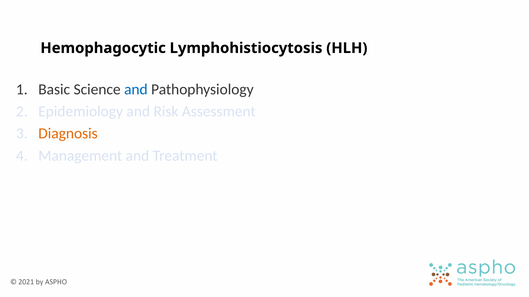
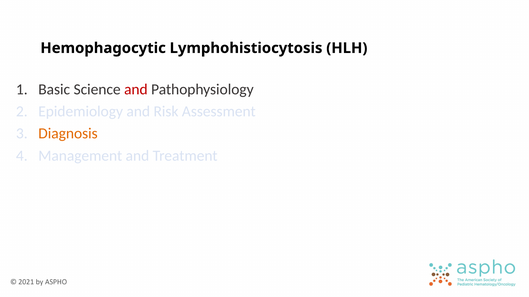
and colour: blue -> red (136, 89)
